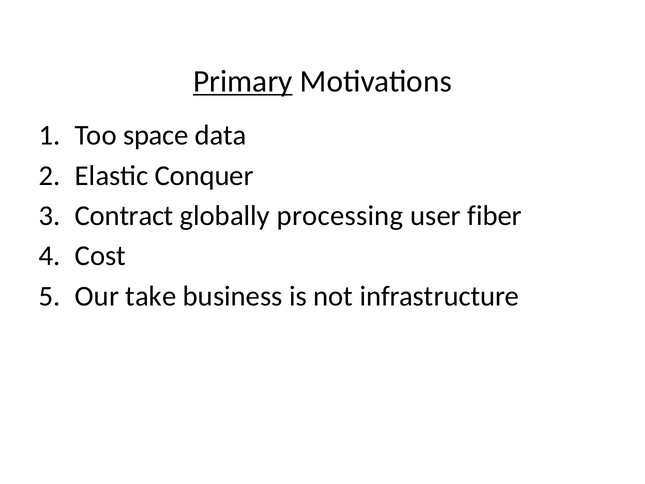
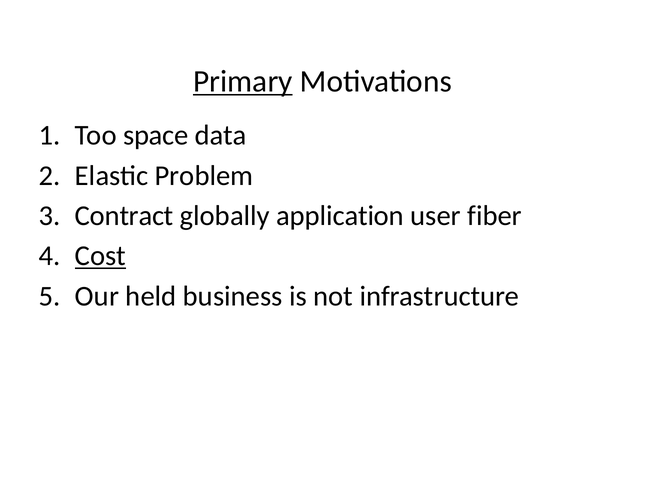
Conquer: Conquer -> Problem (204, 175)
processing: processing -> application (340, 216)
Cost underline: none -> present (100, 256)
take: take -> held (151, 296)
